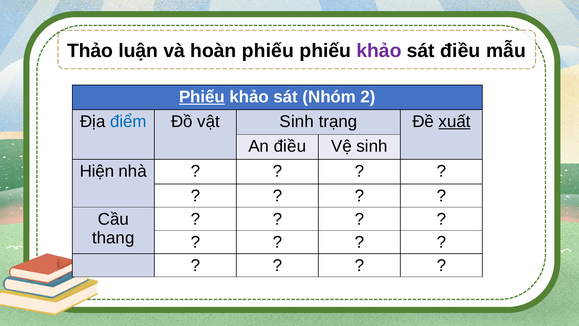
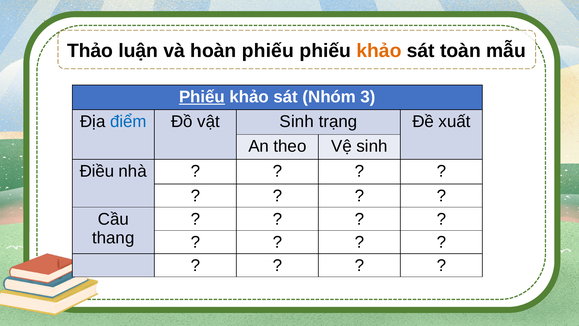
khảo colour: purple -> orange (379, 51)
sát điều: điều -> toàn (460, 51)
2: 2 -> 3 (368, 97)
xuất underline: present -> none (455, 121)
An điều: điều -> theo (290, 146)
Hiện: Hiện -> Điều (97, 171)
